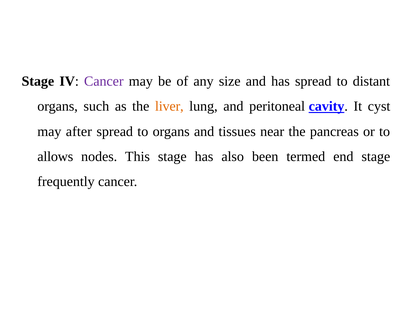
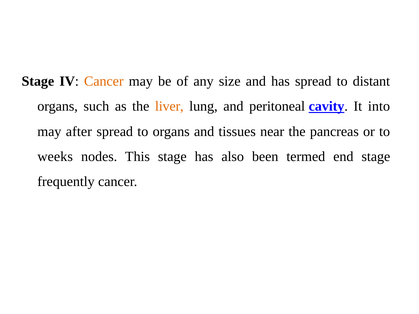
Cancer colour: purple -> orange (104, 81)
cyst: cyst -> into (379, 106)
allows: allows -> weeks (55, 157)
